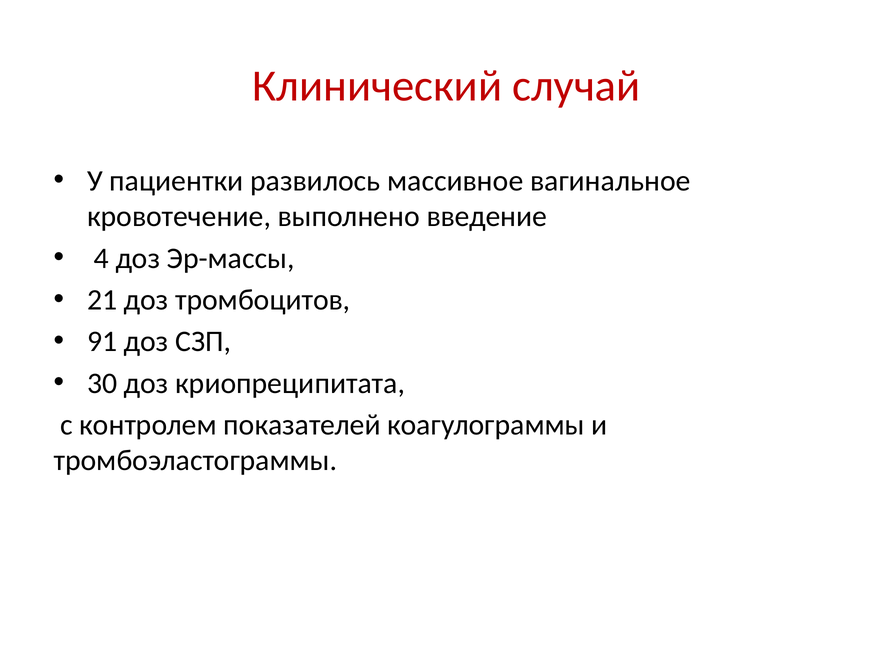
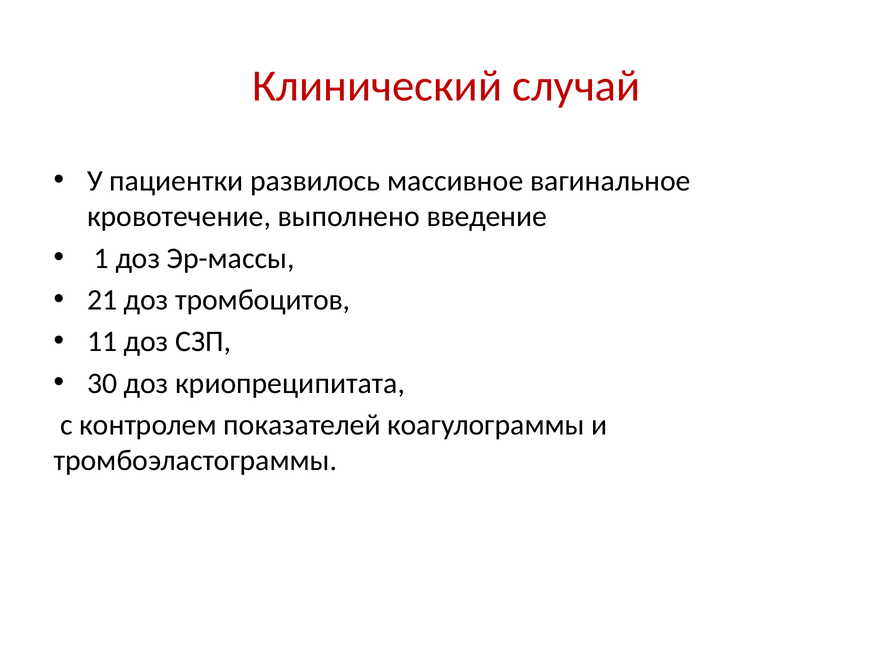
4: 4 -> 1 (101, 258)
91: 91 -> 11 (102, 341)
